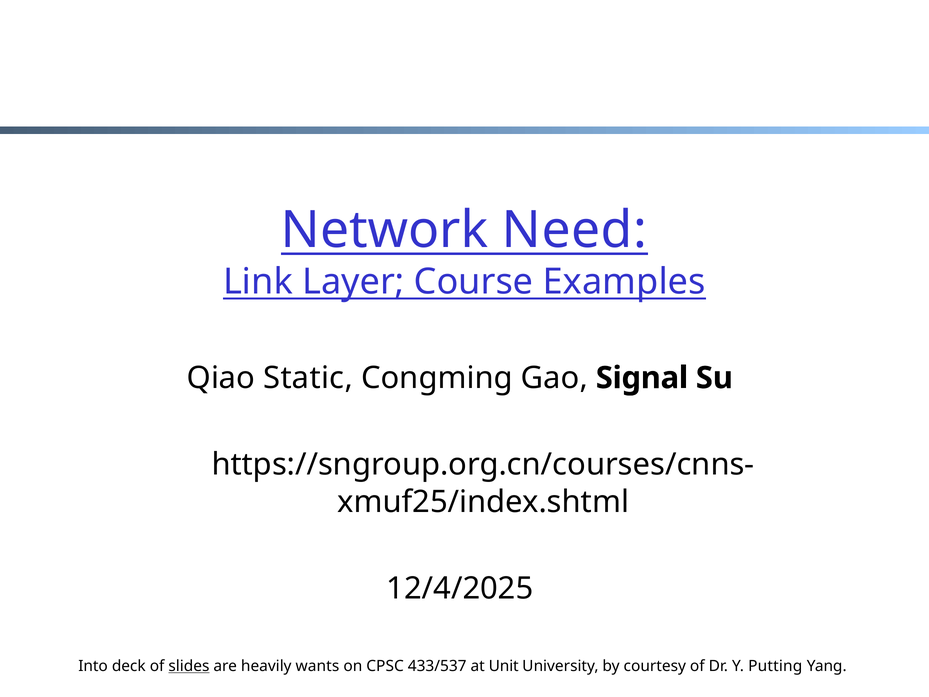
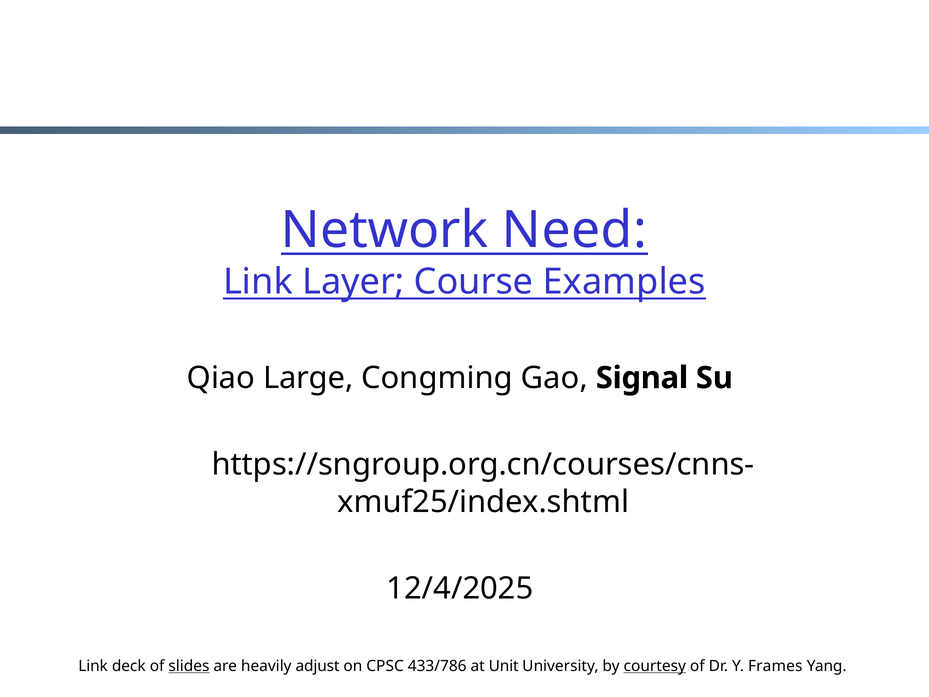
Static: Static -> Large (308, 378)
Into: Into -> Link (93, 666)
wants: wants -> adjust (318, 666)
433/537: 433/537 -> 433/786 (437, 666)
courtesy underline: none -> present (655, 666)
Putting: Putting -> Frames (775, 666)
